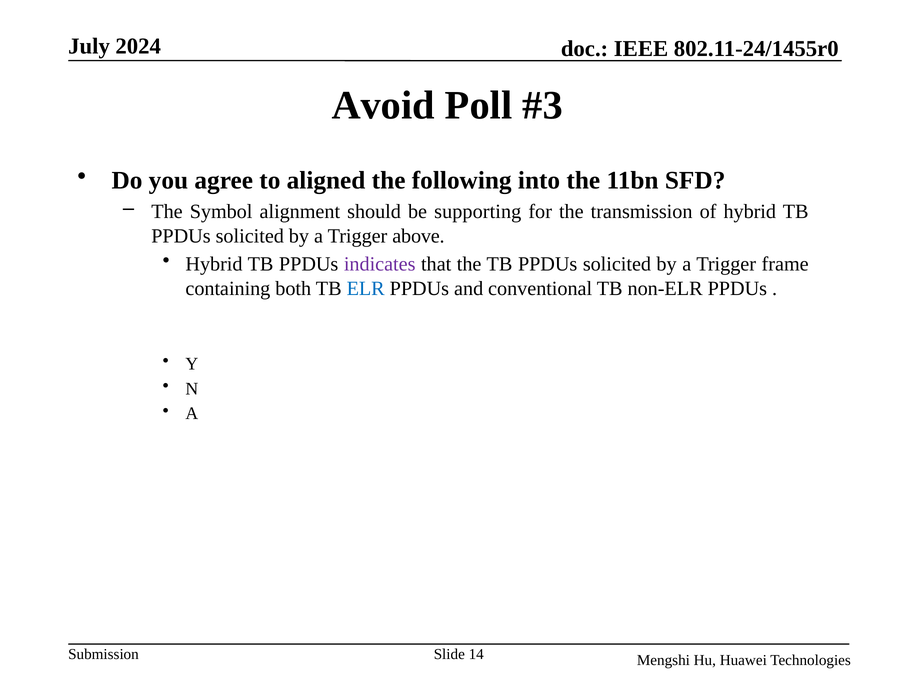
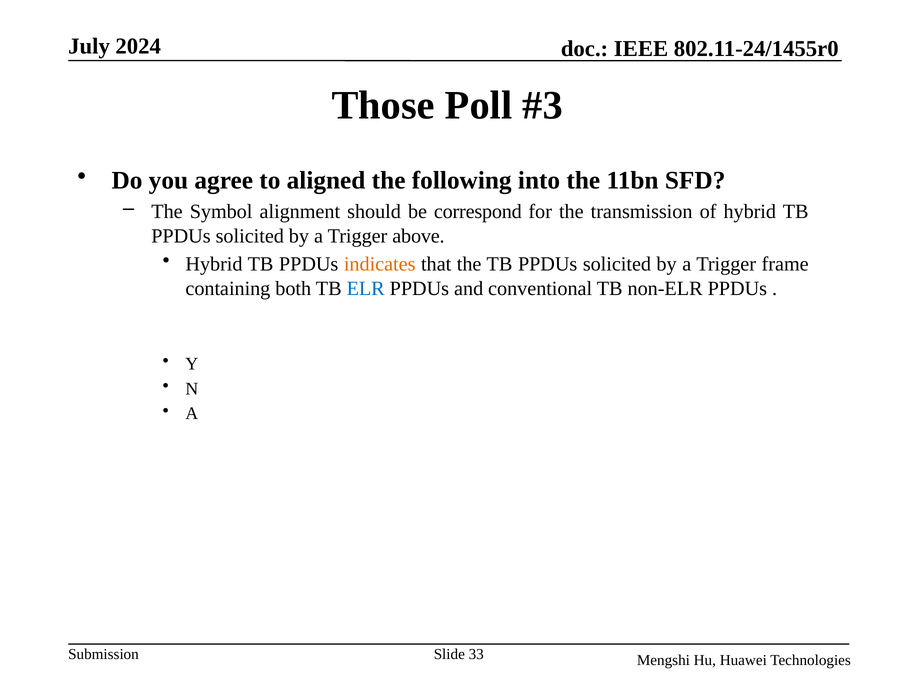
Avoid: Avoid -> Those (383, 105)
supporting: supporting -> correspond (478, 212)
indicates colour: purple -> orange (380, 264)
14: 14 -> 33 (476, 655)
